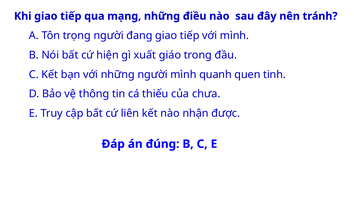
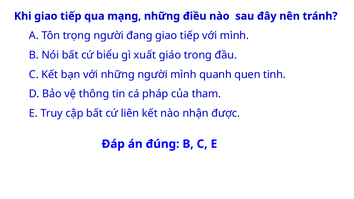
hiện: hiện -> biểu (108, 55)
thiếu: thiếu -> pháp (155, 94)
chưa: chưa -> tham (206, 94)
